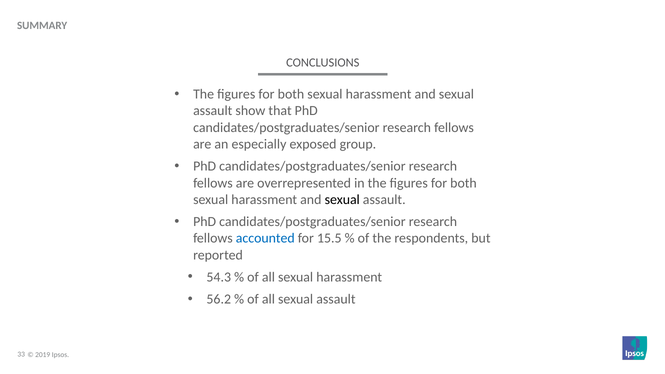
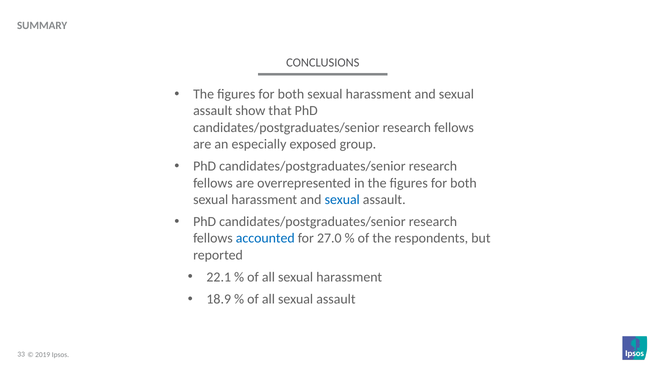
sexual colour: black -> blue (342, 200)
15.5: 15.5 -> 27.0 (329, 238)
54.3: 54.3 -> 22.1 (219, 277)
56.2: 56.2 -> 18.9 (219, 299)
